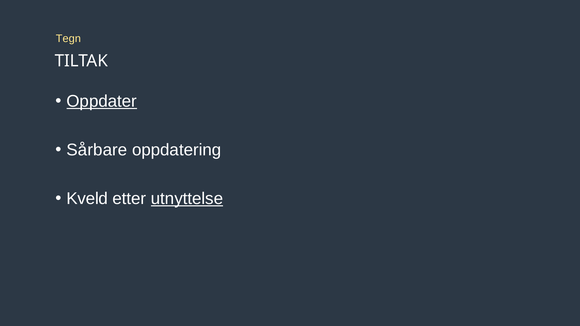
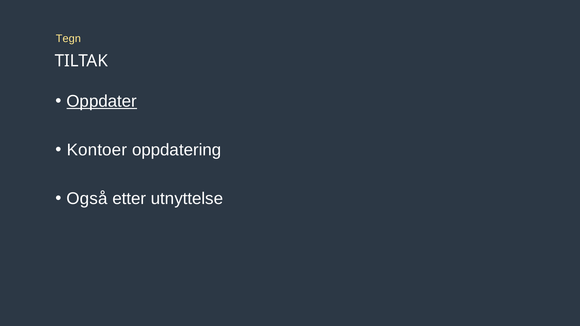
Sårbare: Sårbare -> Kontoer (97, 150)
Kveld: Kveld -> Også (87, 199)
utnyttelse underline: present -> none (187, 199)
